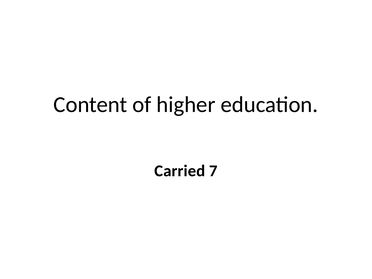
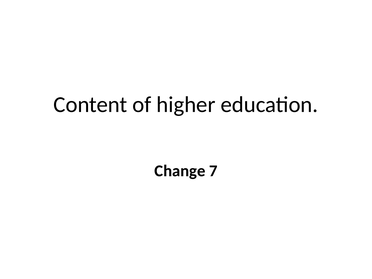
Carried: Carried -> Change (180, 171)
